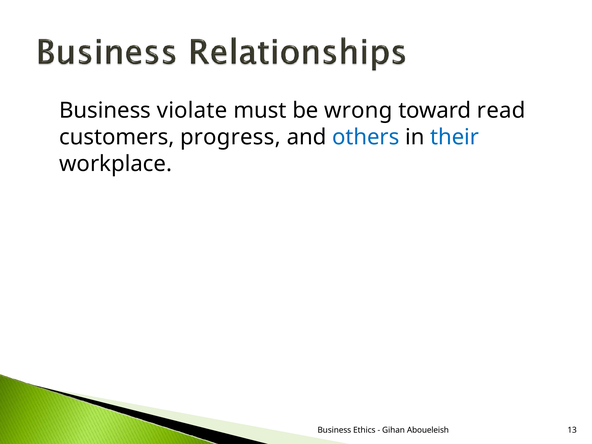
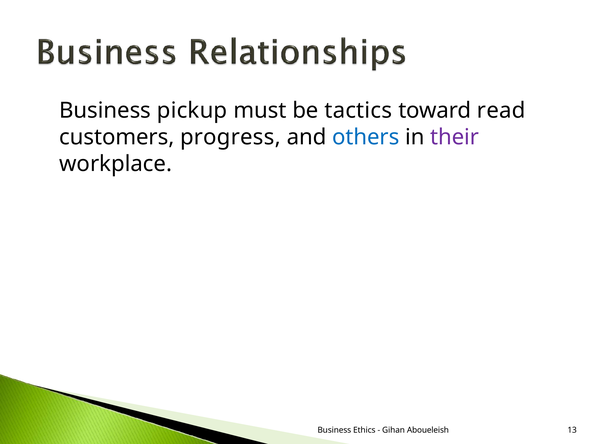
violate: violate -> pickup (192, 111)
wrong: wrong -> tactics (358, 111)
their colour: blue -> purple (455, 137)
